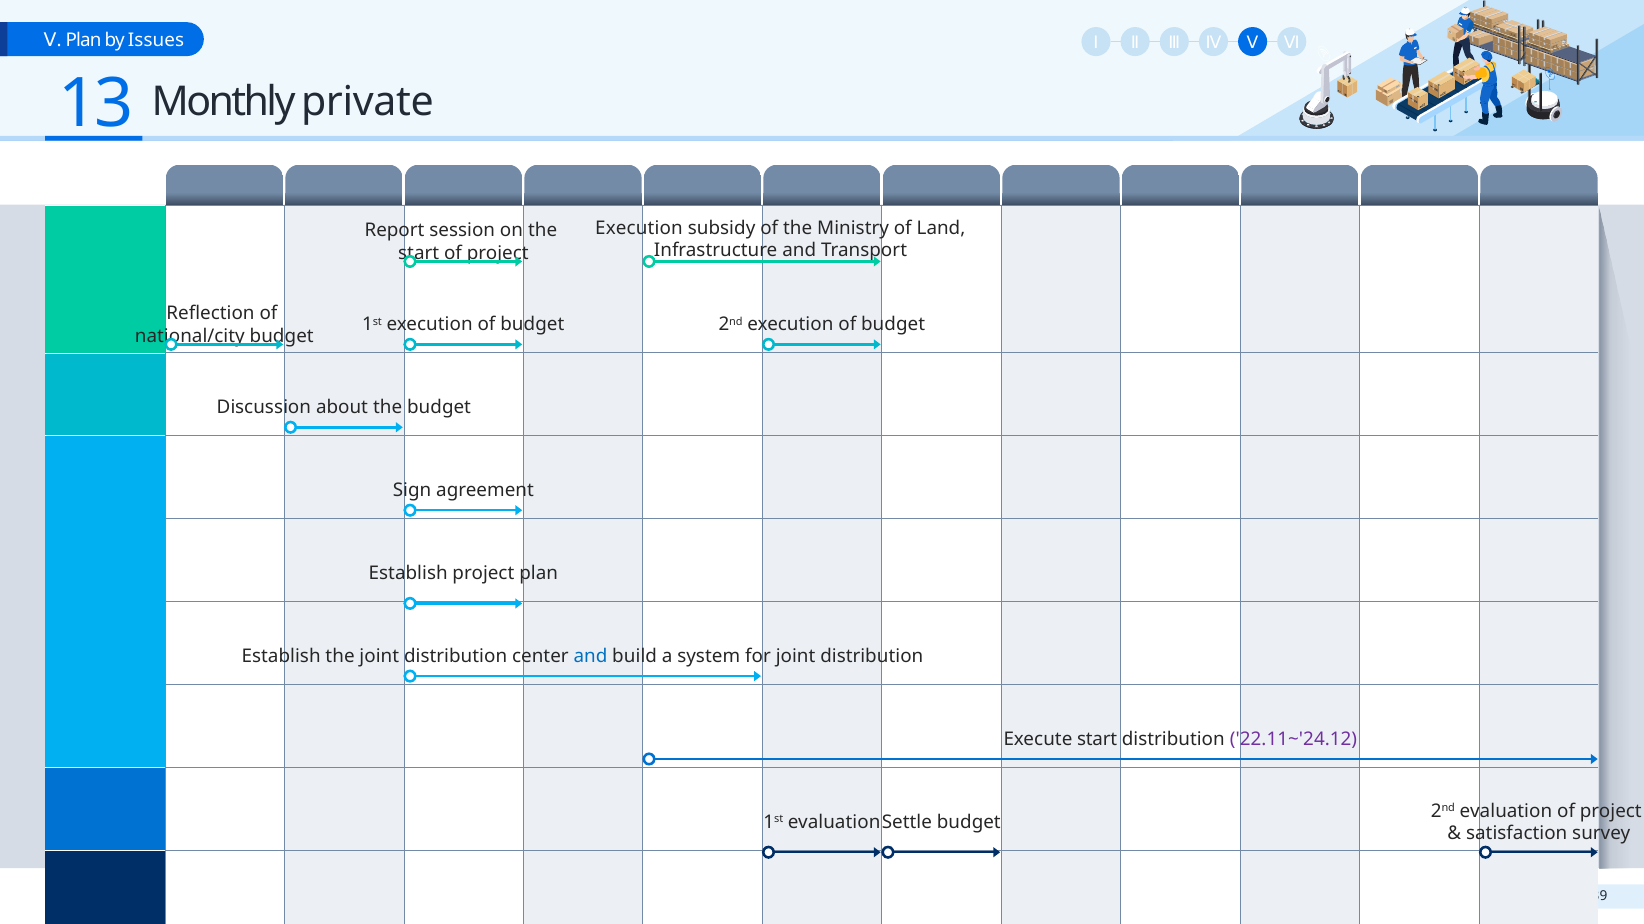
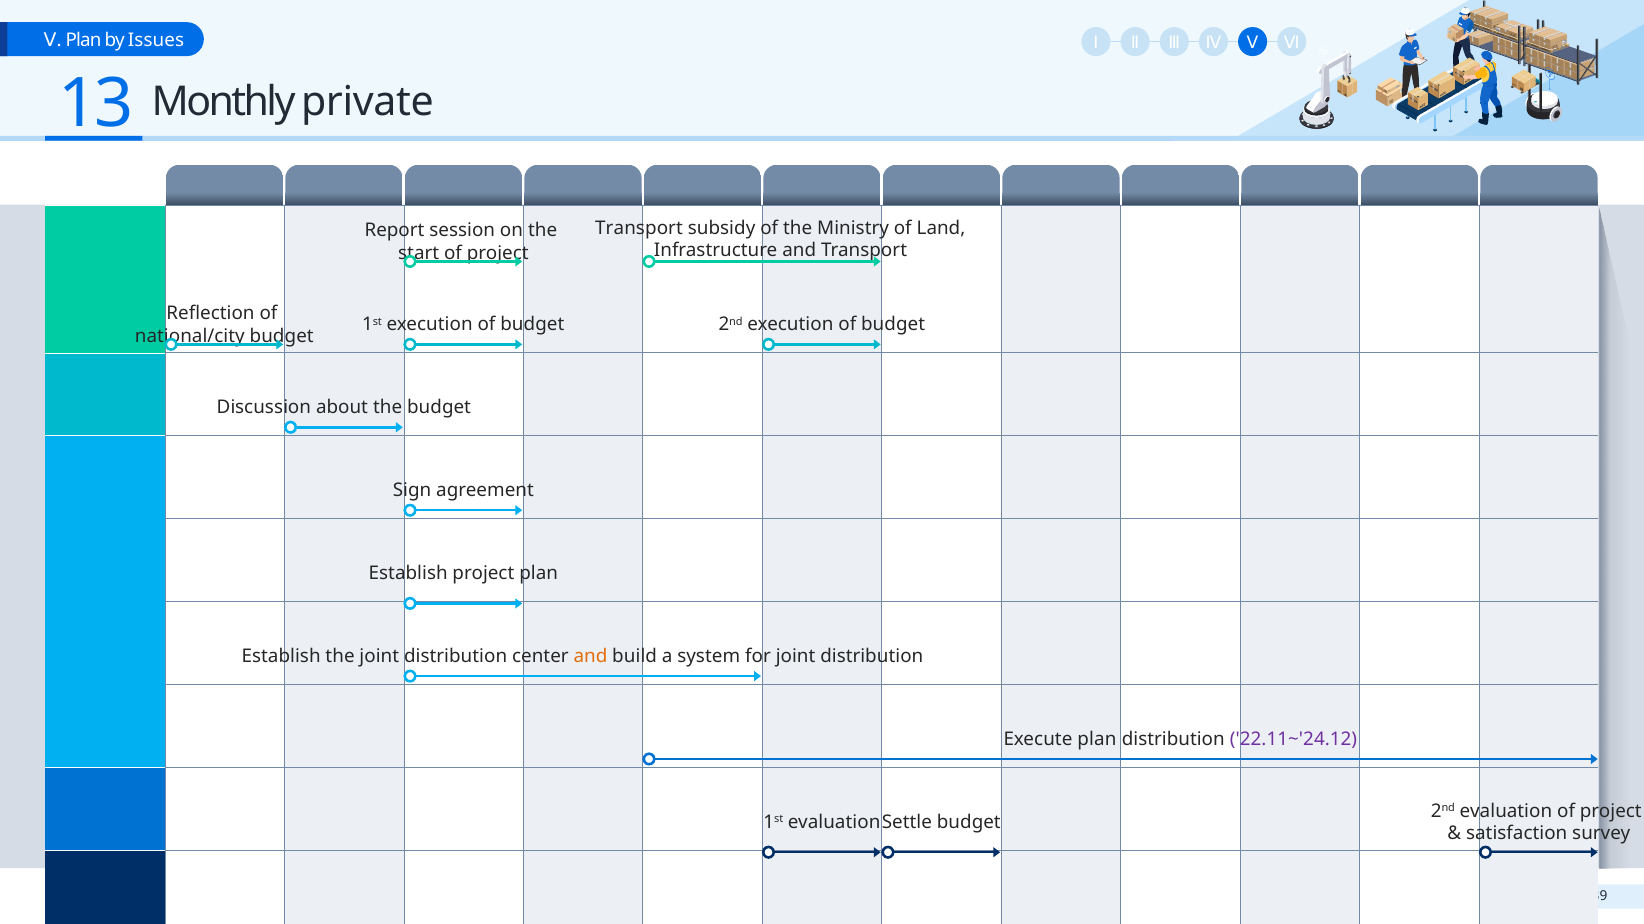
Execution: Execution -> Transport (639, 228)
and colour: blue -> orange (591, 657)
Execute start: start -> plan (1097, 740)
